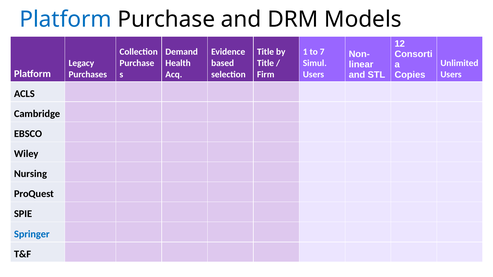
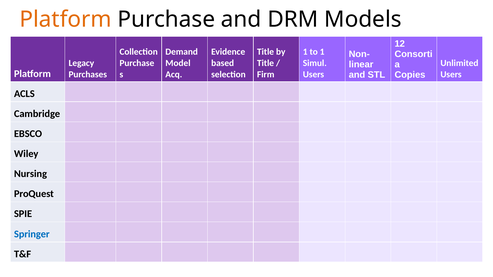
Platform colour: blue -> orange (66, 20)
to 7: 7 -> 1 (322, 52)
Health: Health -> Model (178, 63)
